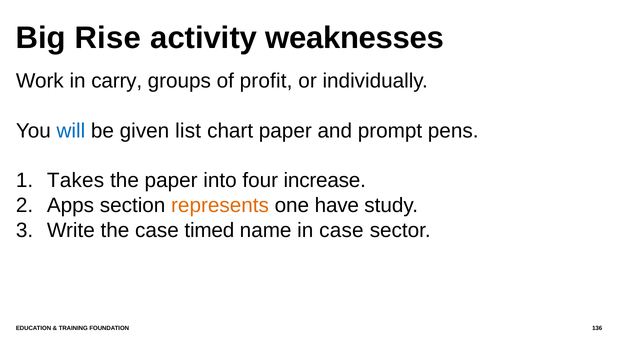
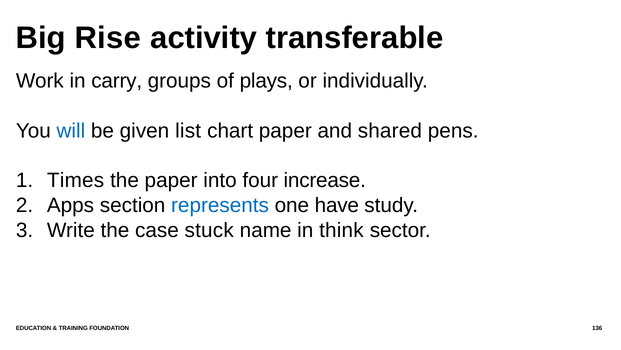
weaknesses: weaknesses -> transferable (355, 38)
profit: profit -> plays (266, 81)
prompt: prompt -> shared (390, 131)
Takes: Takes -> Times (76, 180)
represents colour: orange -> blue (220, 205)
timed: timed -> stuck (209, 230)
in case: case -> think (341, 230)
